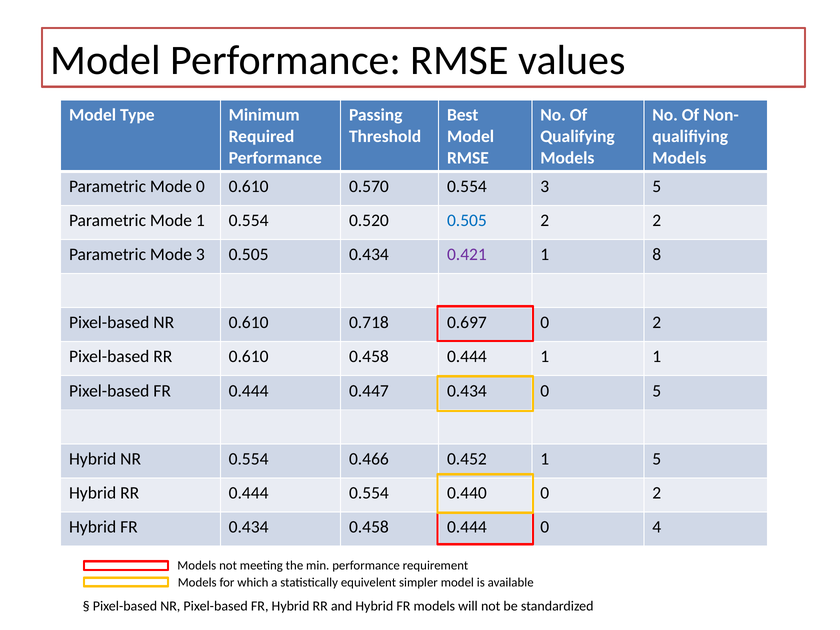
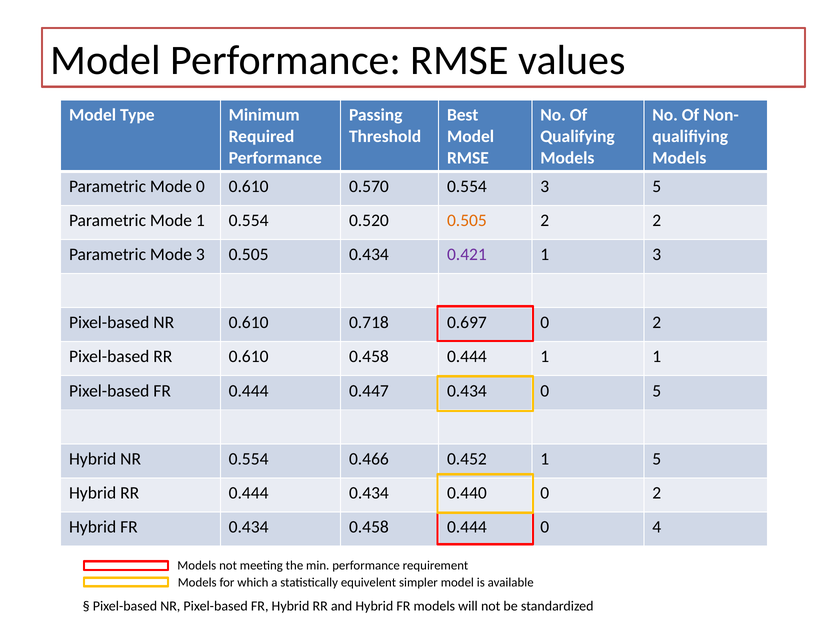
0.505 colour: blue -> orange (467, 220)
1 8: 8 -> 3 (657, 255)
0.444 0.554: 0.554 -> 0.434 (369, 493)
